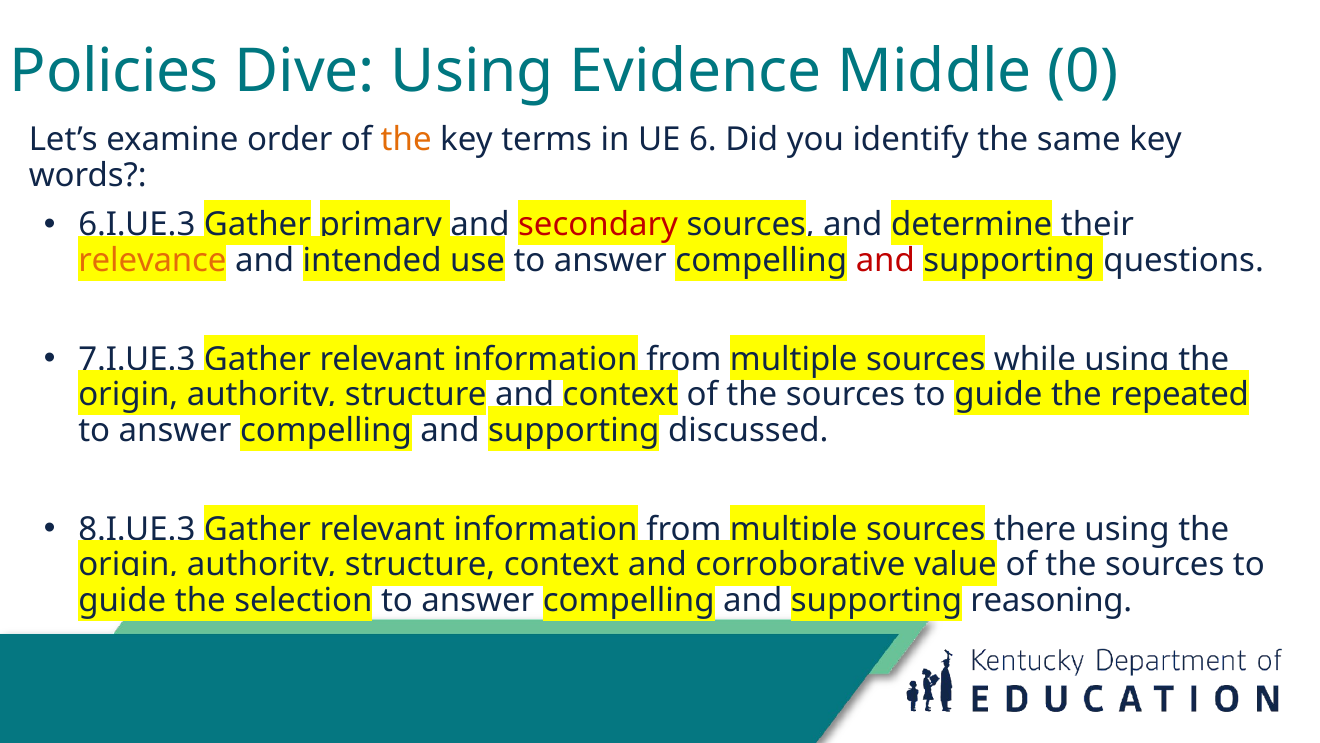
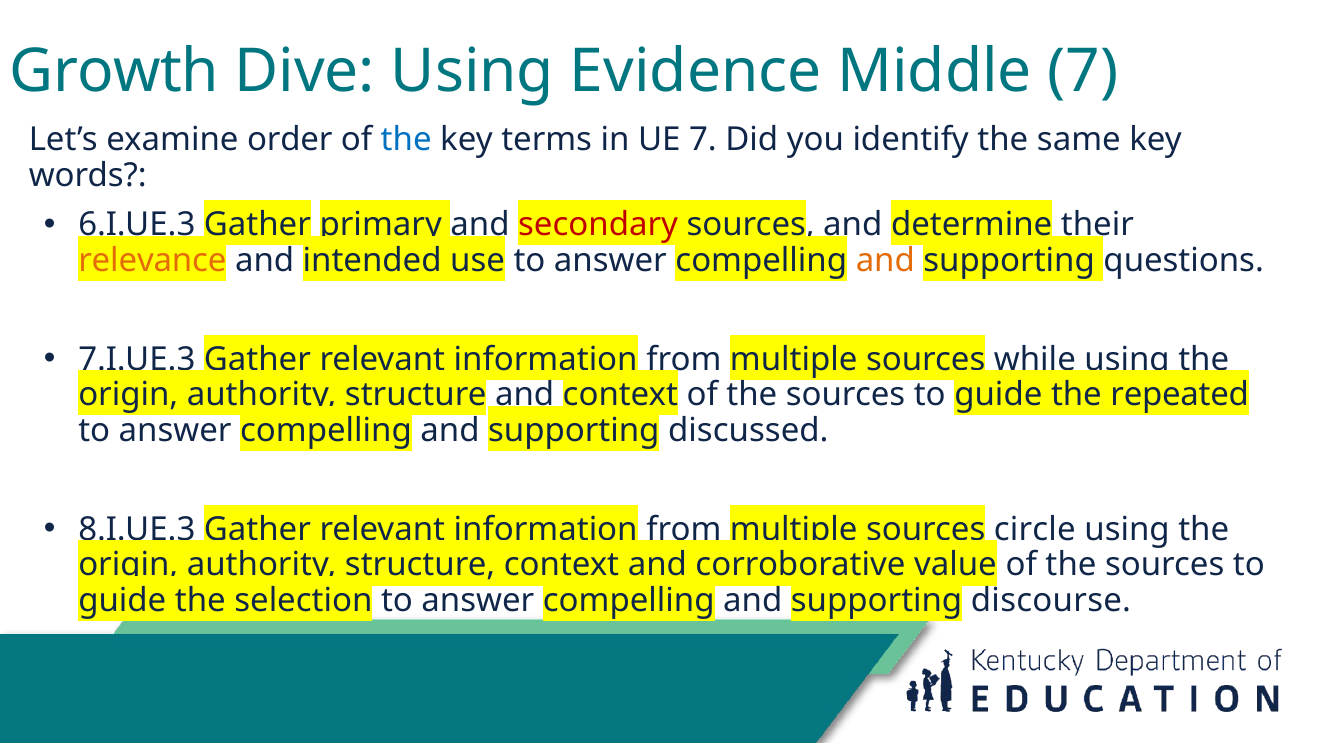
Policies: Policies -> Growth (115, 71)
Middle 0: 0 -> 7 (1083, 71)
the colour: orange -> blue (406, 140)
UE 6: 6 -> 7 (703, 140)
and colour: red -> orange (885, 260)
there: there -> circle (1035, 529)
reasoning: reasoning -> discourse (1051, 600)
